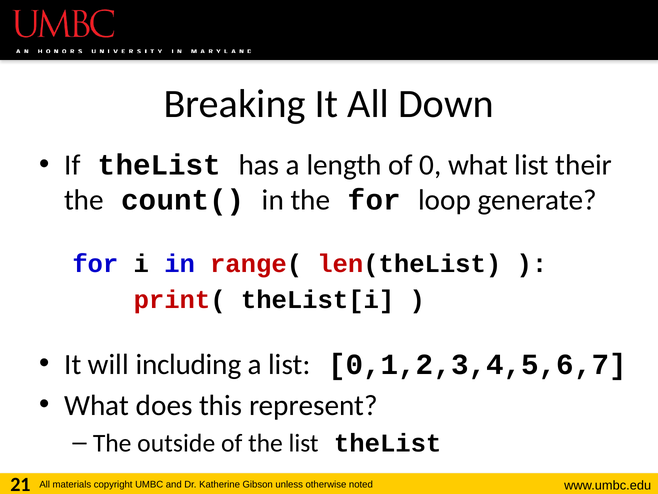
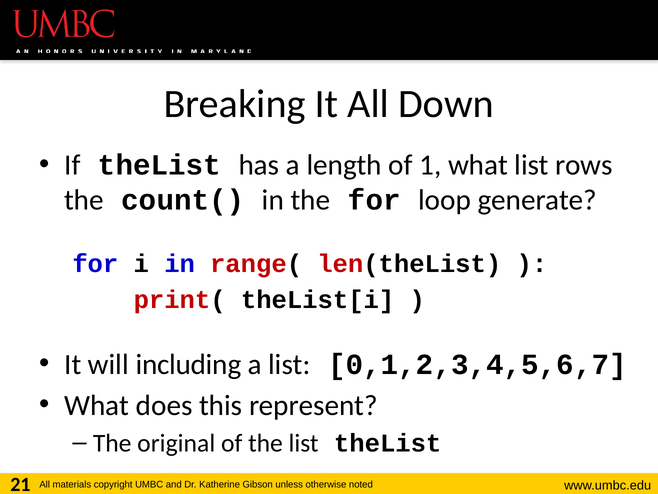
0: 0 -> 1 (430, 165)
their: their -> rows (584, 165)
outside: outside -> original (176, 443)
